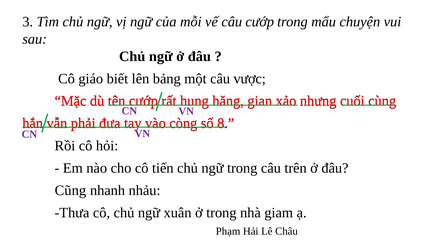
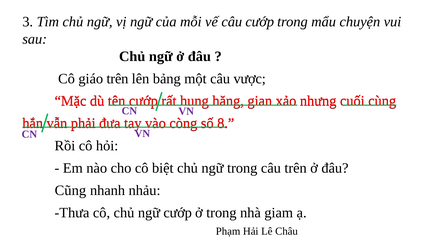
giáo biết: biết -> trên (117, 79)
tiến: tiến -> biệt (163, 168)
ngữ xuân: xuân -> cướp (178, 213)
